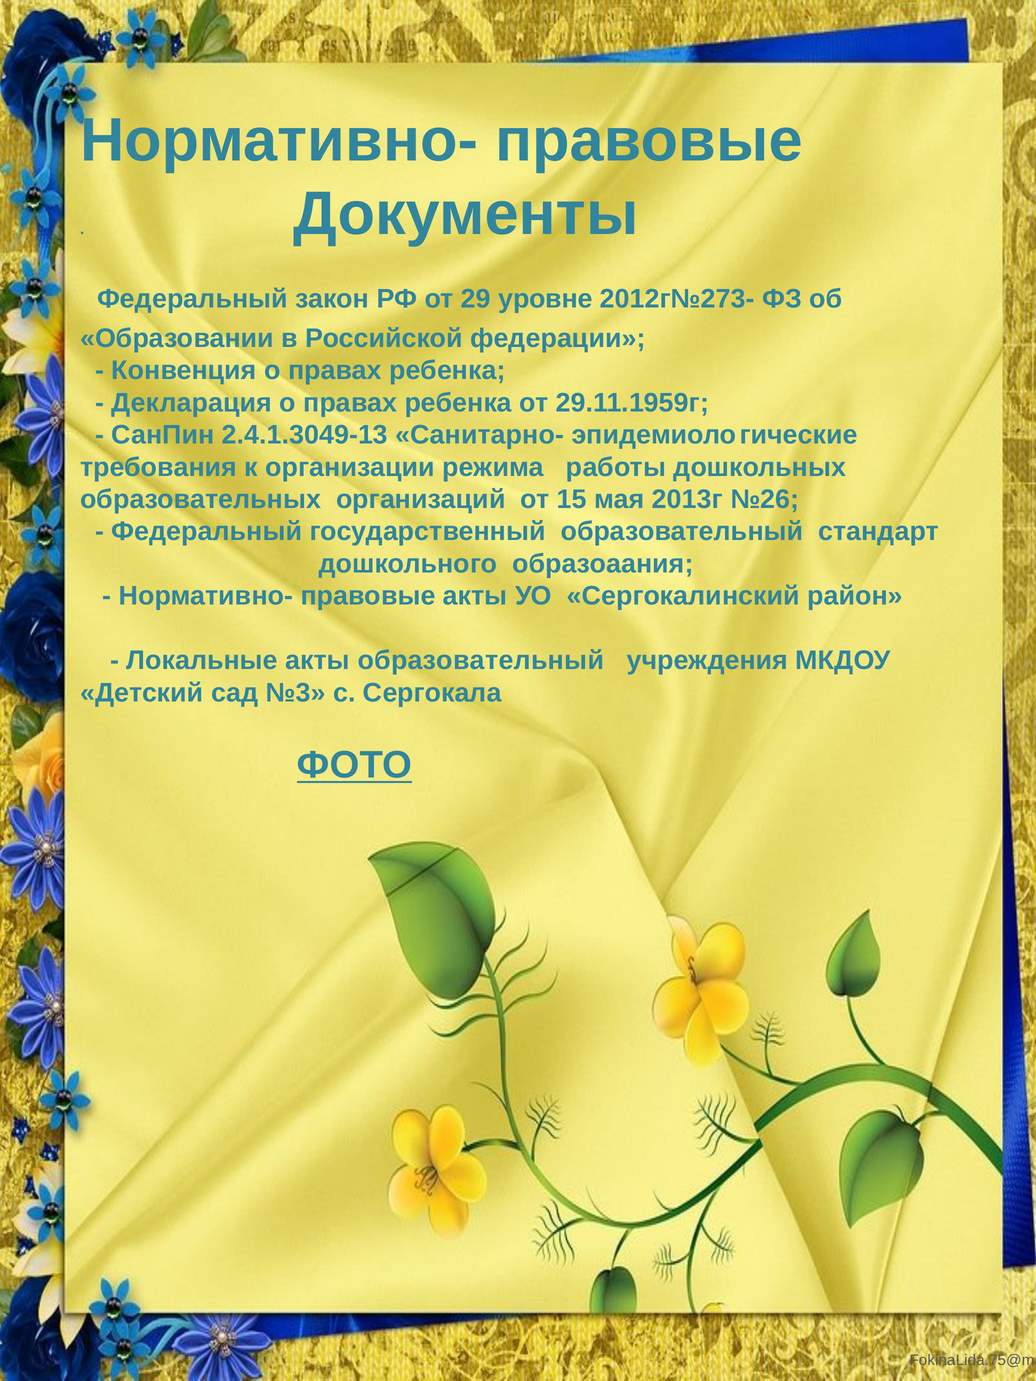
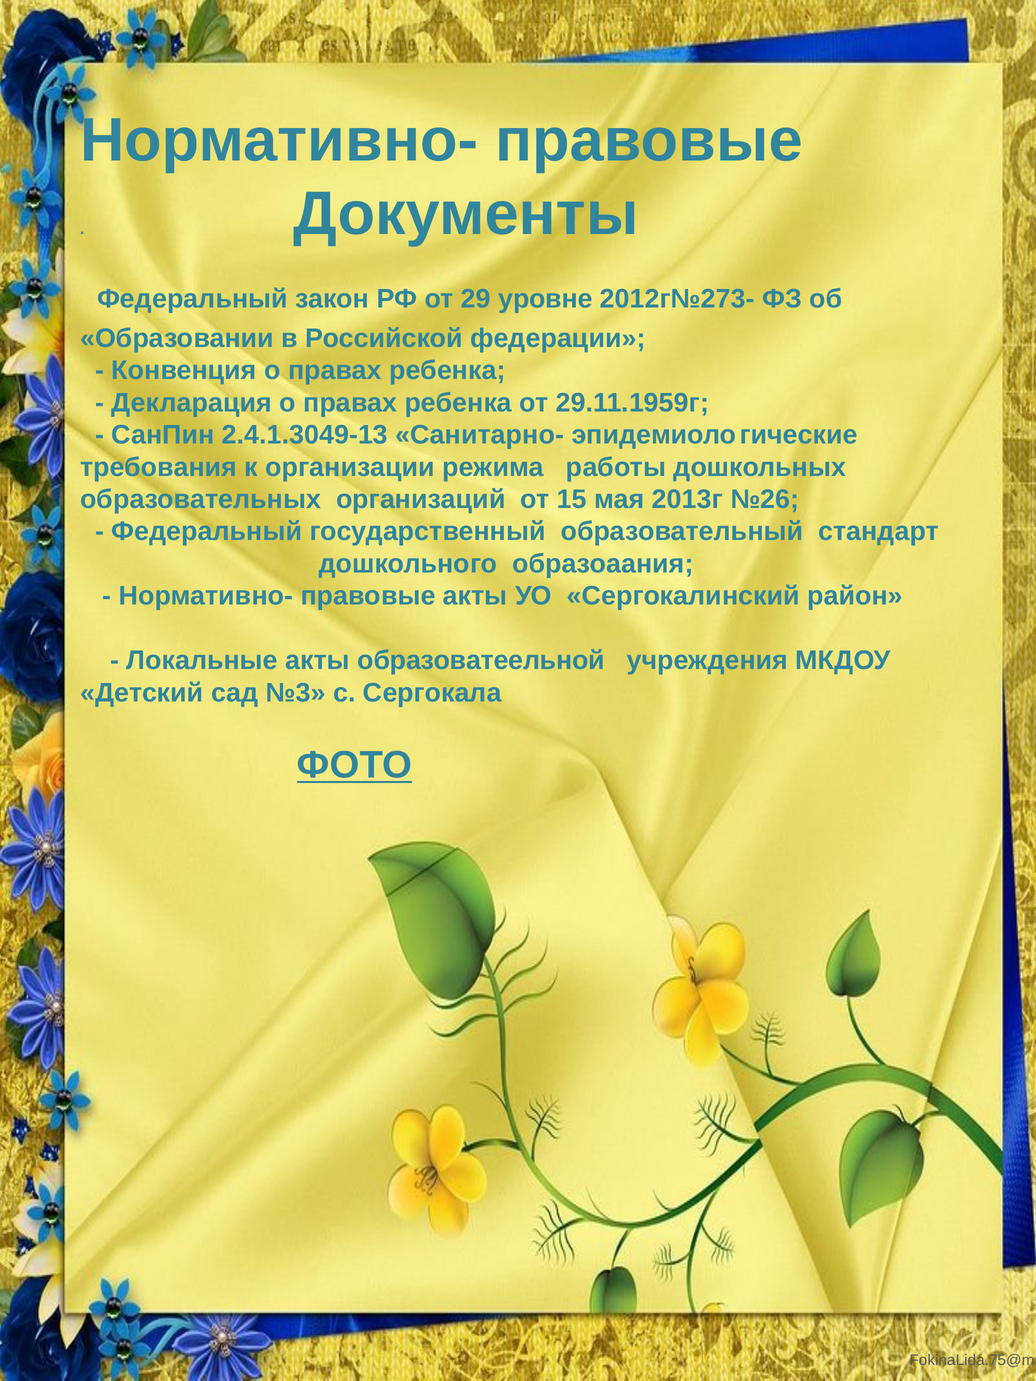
акты образовательный: образовательный -> образоватеельной (481, 661)
